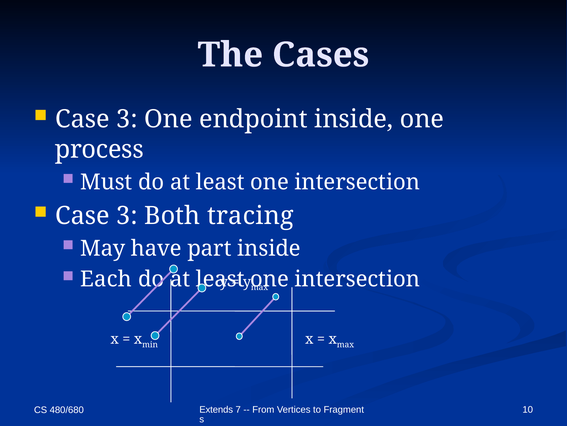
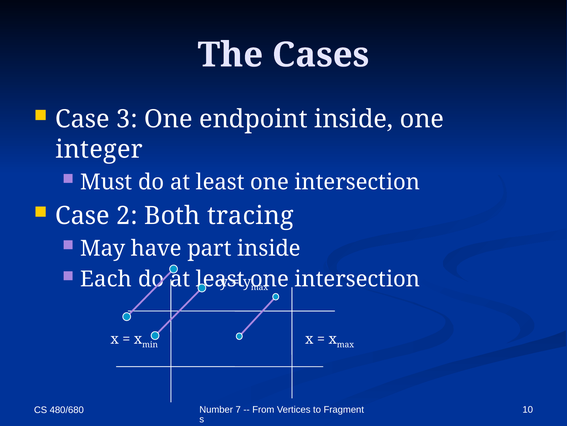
process: process -> integer (99, 149)
3: 3 -> 2 (127, 215)
Extends: Extends -> Number (216, 409)
